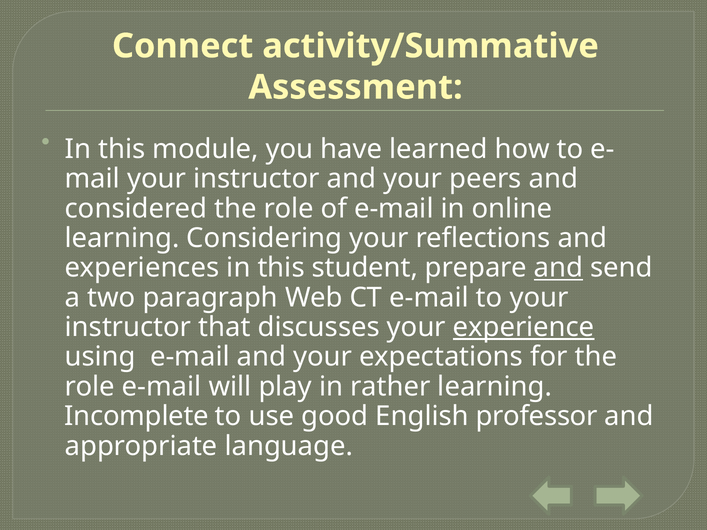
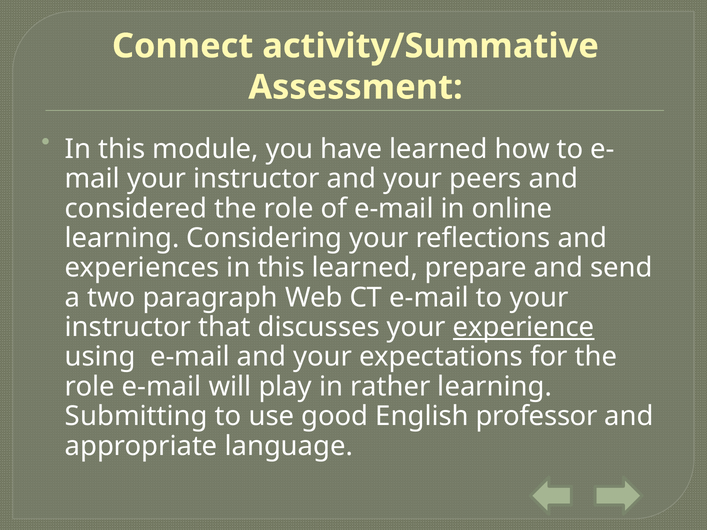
this student: student -> learned (365, 268)
and underline: present -> none (558, 268)
Incomplete: Incomplete -> Submitting (136, 416)
